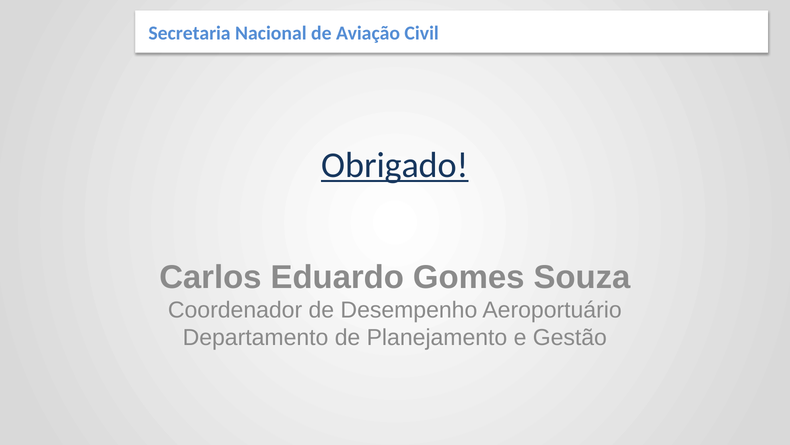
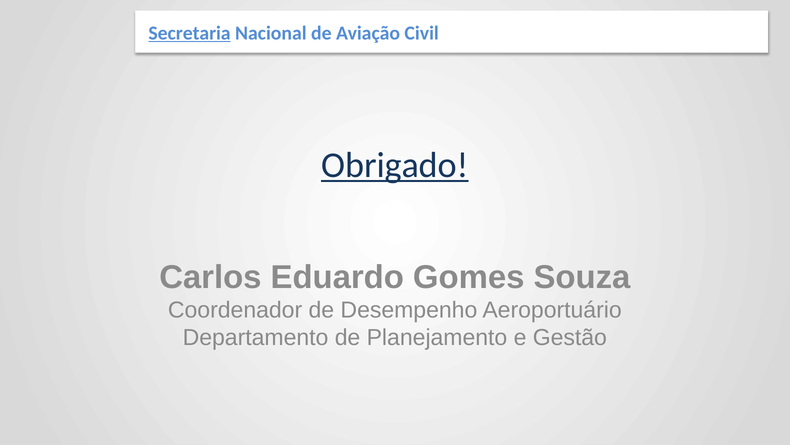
Secretaria underline: none -> present (190, 33)
